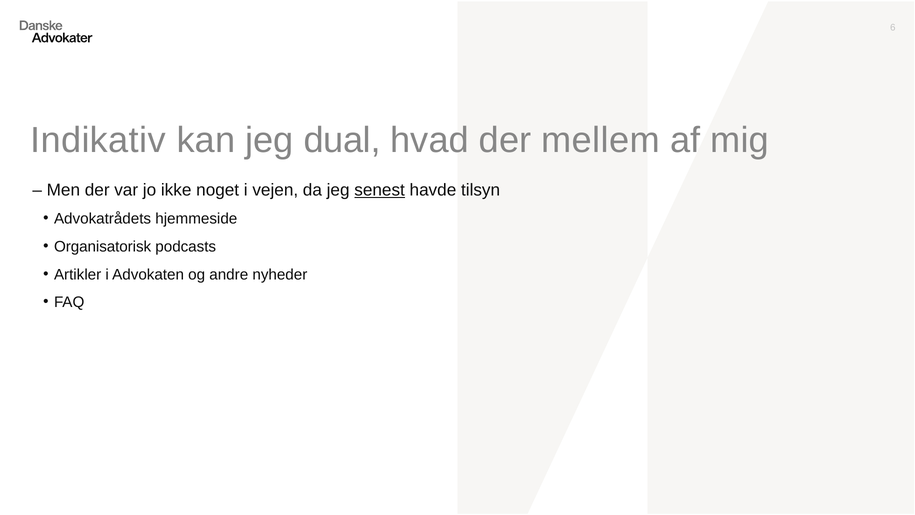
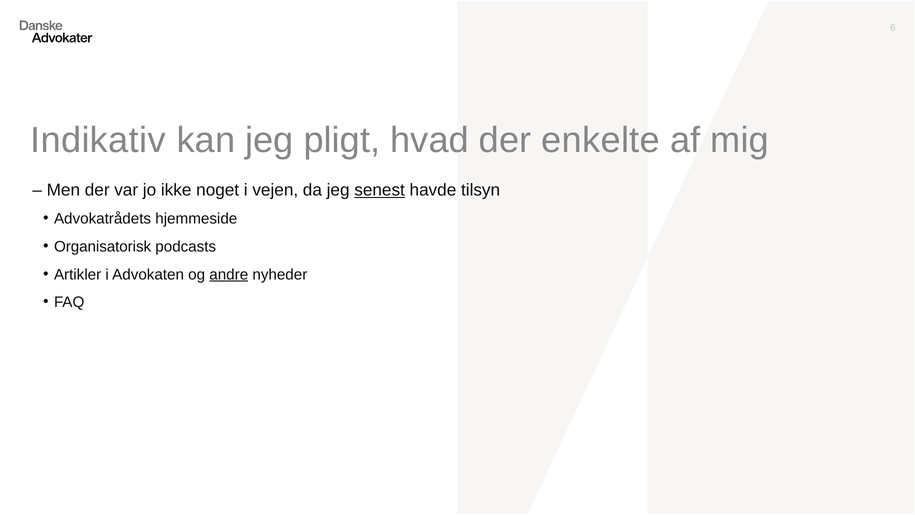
dual: dual -> pligt (342, 140)
mellem: mellem -> enkelte (601, 140)
andre underline: none -> present (229, 274)
